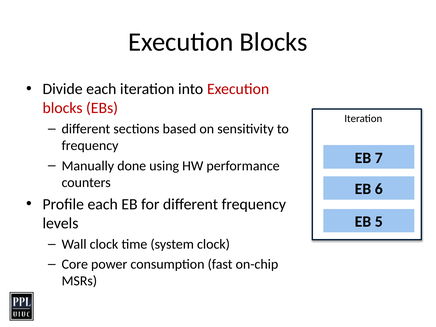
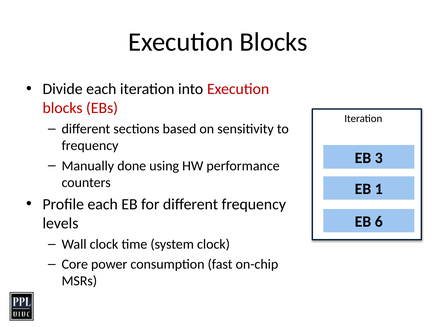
7: 7 -> 3 (379, 158)
6: 6 -> 1 (379, 189)
5: 5 -> 6 (379, 222)
